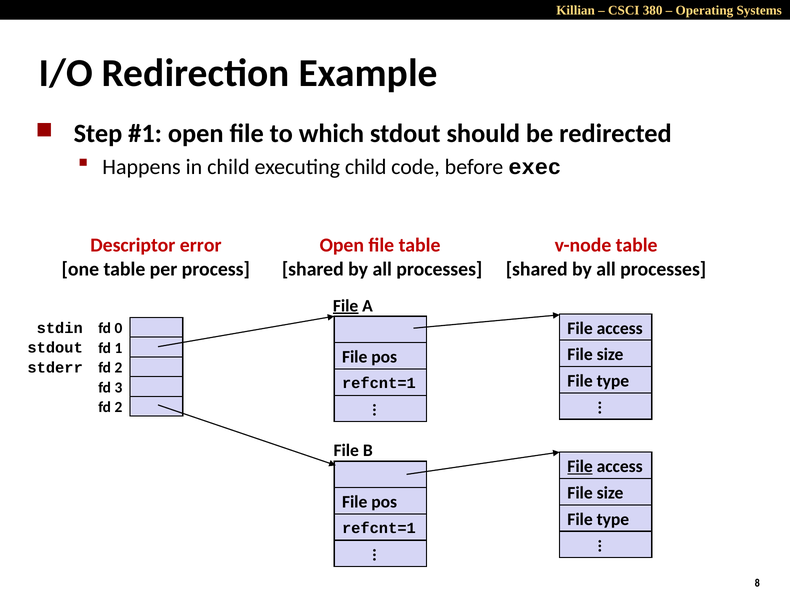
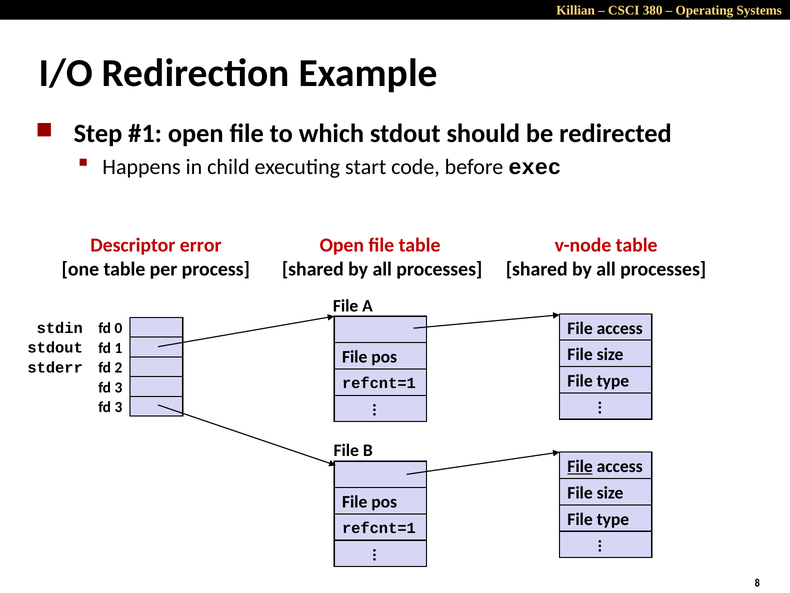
executing child: child -> start (366, 167)
File underline: present -> none (346, 305)
2: 2 -> 3 (118, 407)
